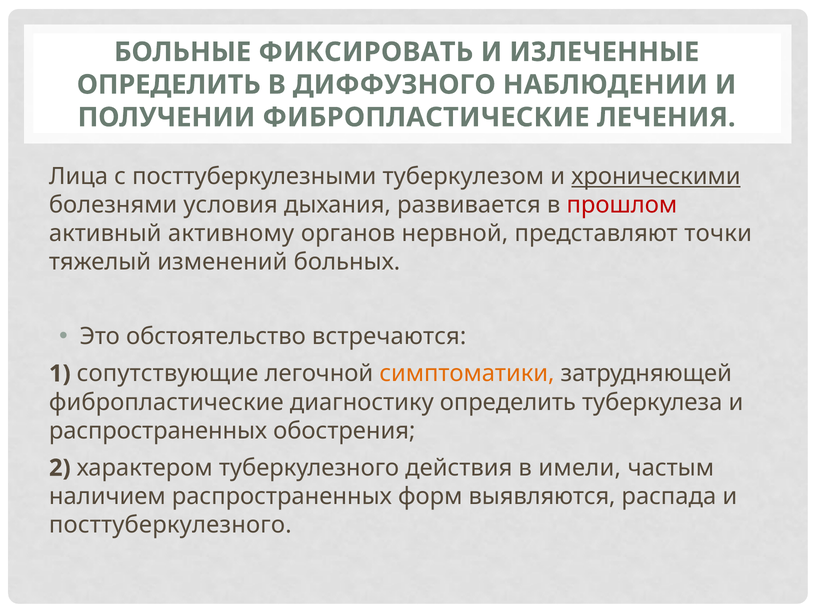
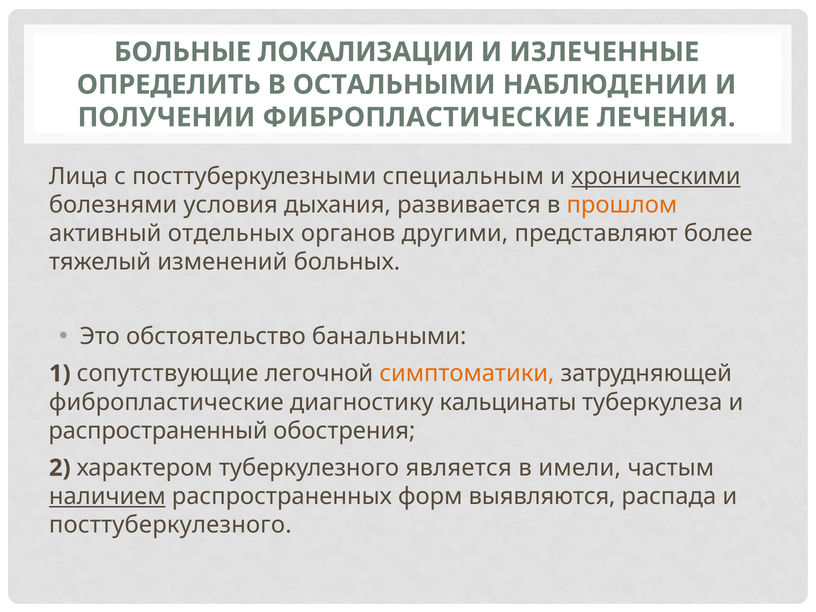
ФИКСИРОВАТЬ: ФИКСИРОВАТЬ -> ЛОКАЛИЗАЦИИ (366, 52)
ДИФФУЗНОГО: ДИФФУЗНОГО -> ОСТАЛЬНЫМИ (394, 85)
туберкулезом: туберкулезом -> специальным (463, 176)
прошлом colour: red -> orange (622, 205)
активному: активному -> отдельных (231, 234)
нервной: нервной -> другими (455, 234)
точки: точки -> более (718, 234)
встречаются: встречаются -> банальными (389, 336)
диагностику определить: определить -> кальцинаты (508, 402)
распространенных: распространенных -> распространенный (158, 431)
действия: действия -> является (459, 468)
наличием underline: none -> present (107, 496)
